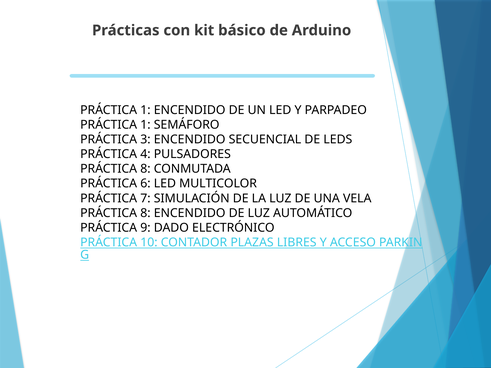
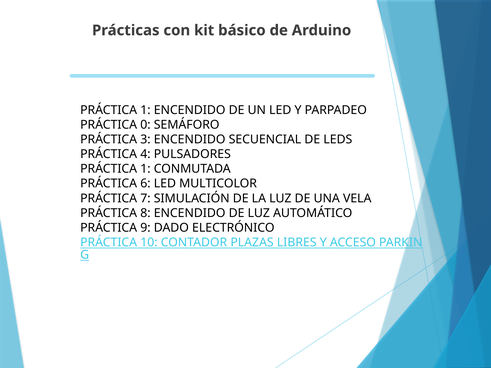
1: 1 -> 0 (145, 125)
8: 8 -> 1 (145, 169)
